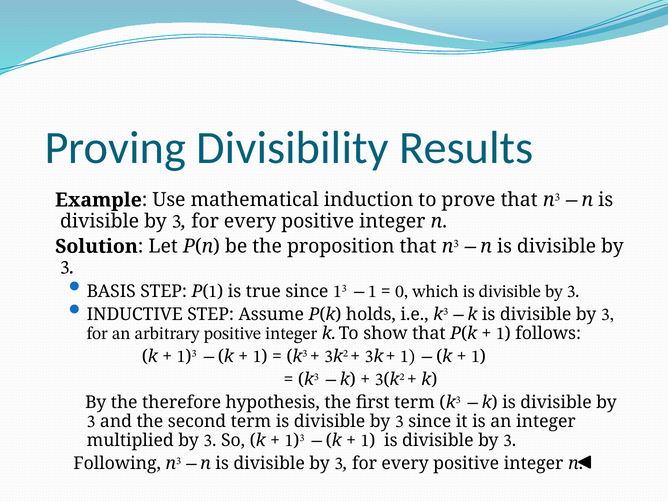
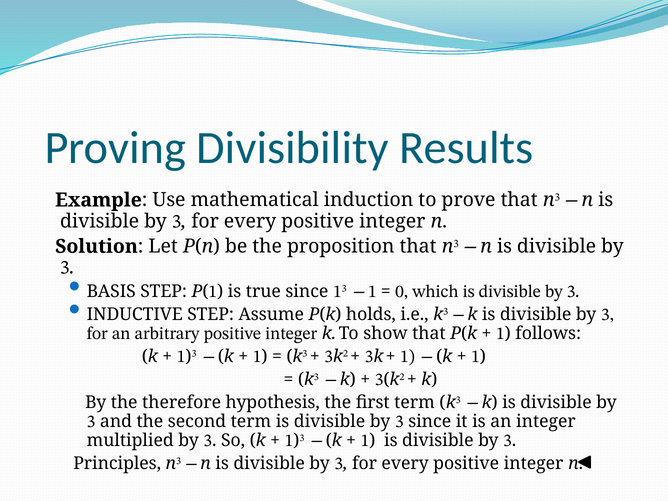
Following: Following -> Principles (117, 464)
